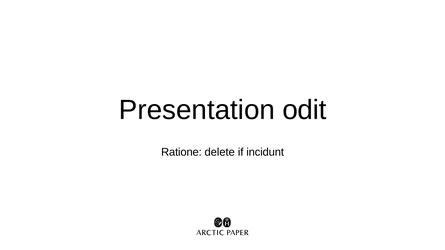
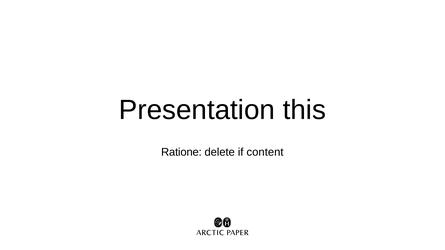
odit: odit -> this (304, 110)
incidunt: incidunt -> content (265, 152)
